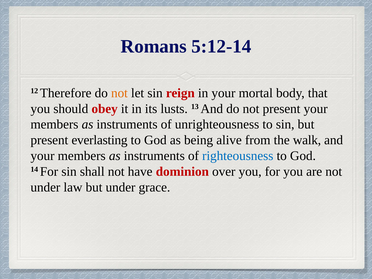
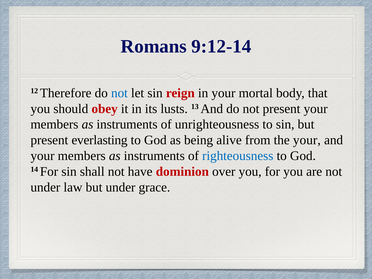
5:12-14: 5:12-14 -> 9:12-14 (221, 46)
not colour: orange -> blue (119, 93)
the walk: walk -> your (307, 140)
